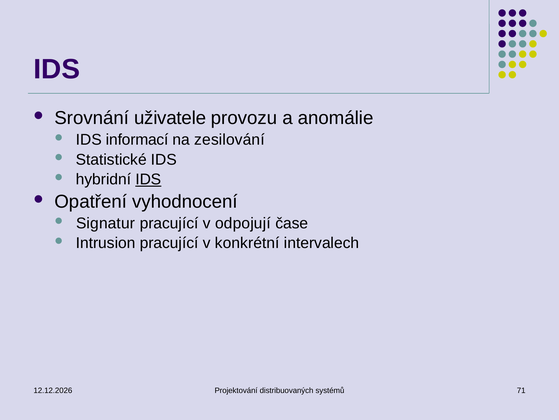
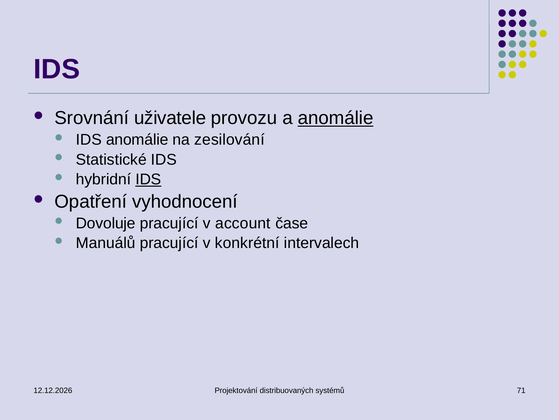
anomálie underline: none -> present (336, 118)
IDS informací: informací -> anomálie (137, 139)
Signatur: Signatur -> Dovoluje (106, 223)
odpojují: odpojují -> account (243, 223)
Intrusion: Intrusion -> Manuálů (106, 243)
